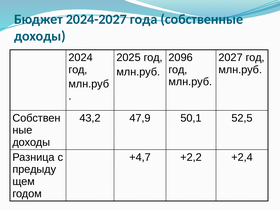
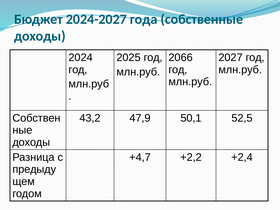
2096: 2096 -> 2066 (181, 58)
